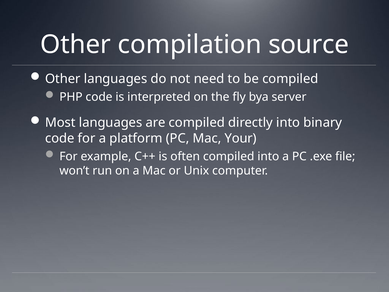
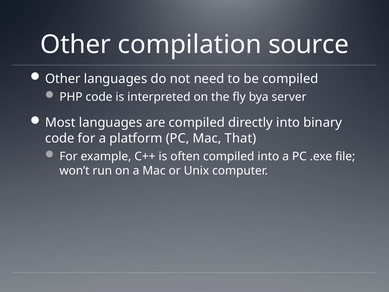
Your: Your -> That (240, 138)
